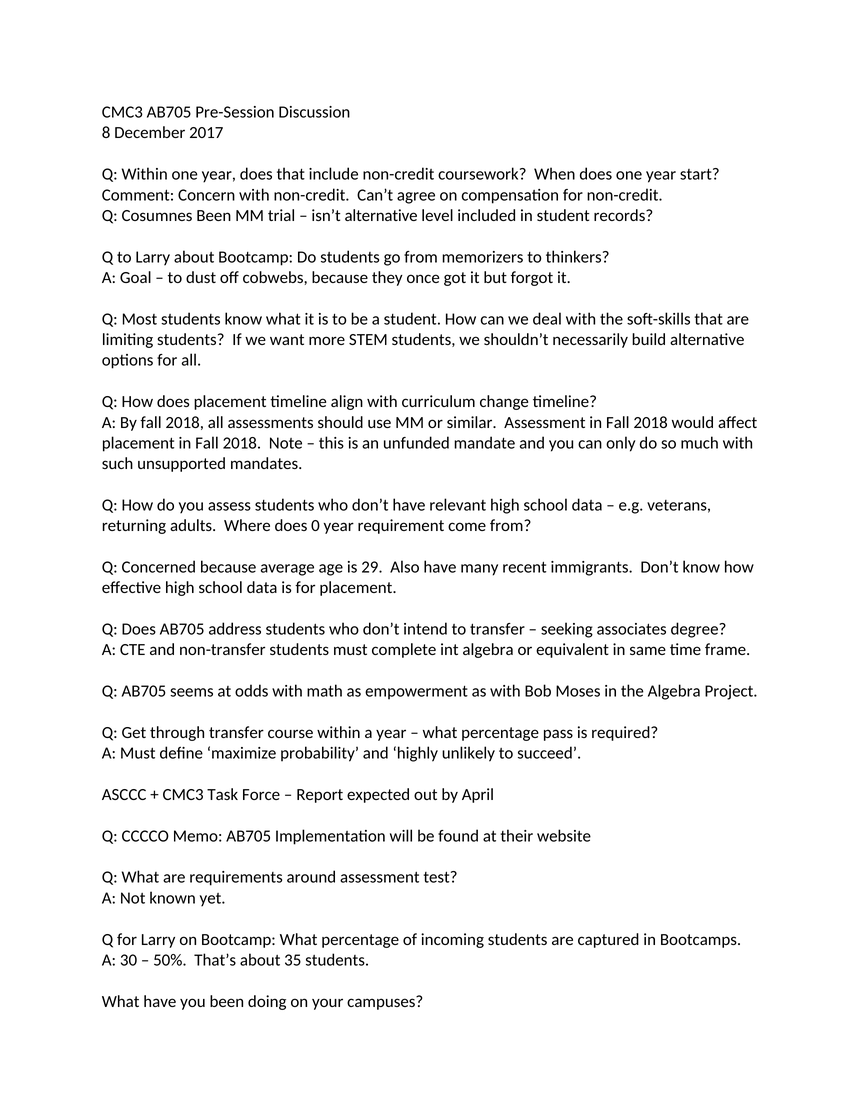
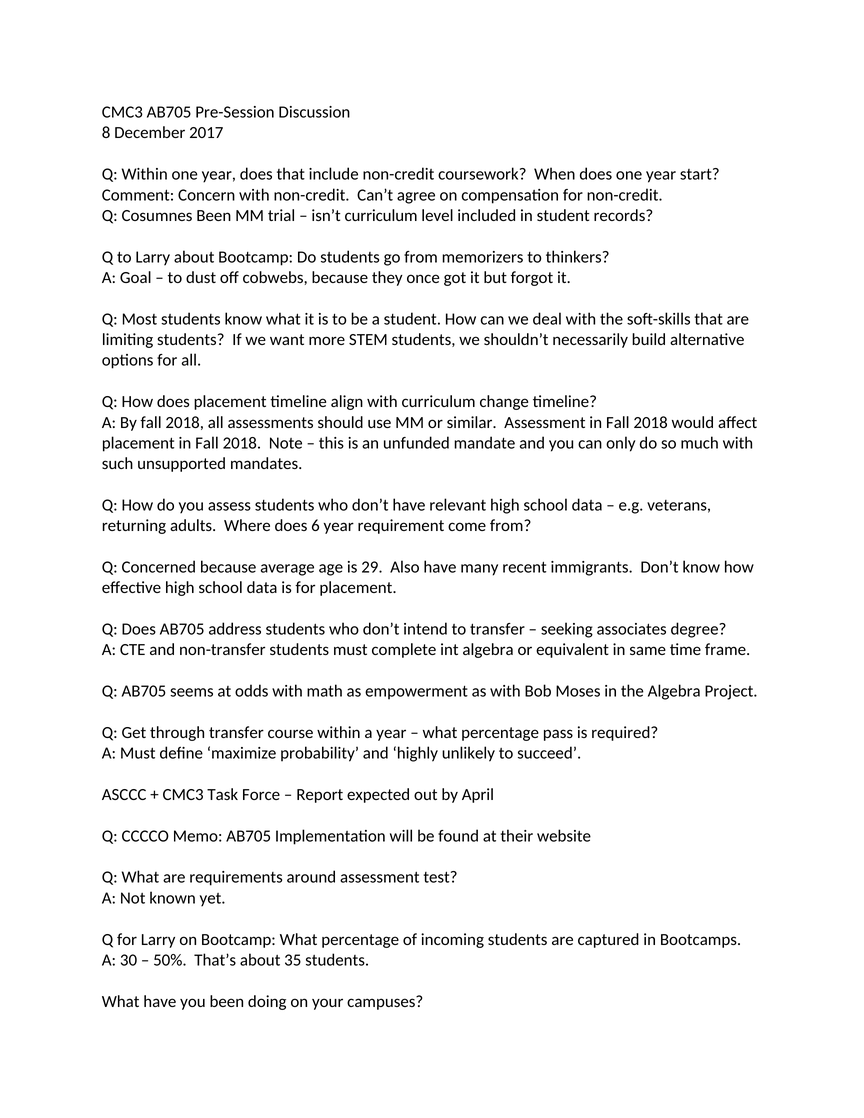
isn’t alternative: alternative -> curriculum (381, 216)
0: 0 -> 6 (316, 526)
